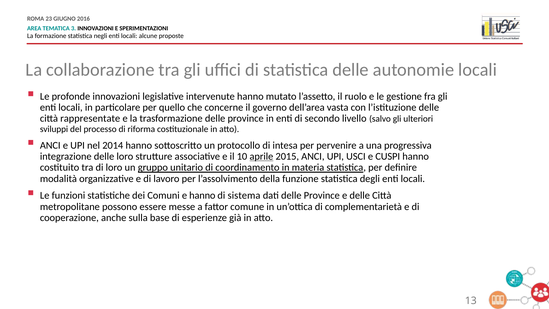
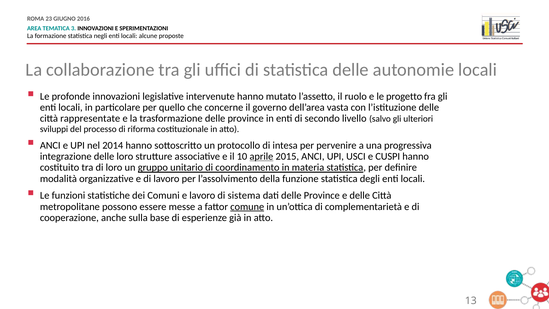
gestione: gestione -> progetto (404, 96)
e hanno: hanno -> lavoro (202, 195)
comune underline: none -> present (247, 207)
